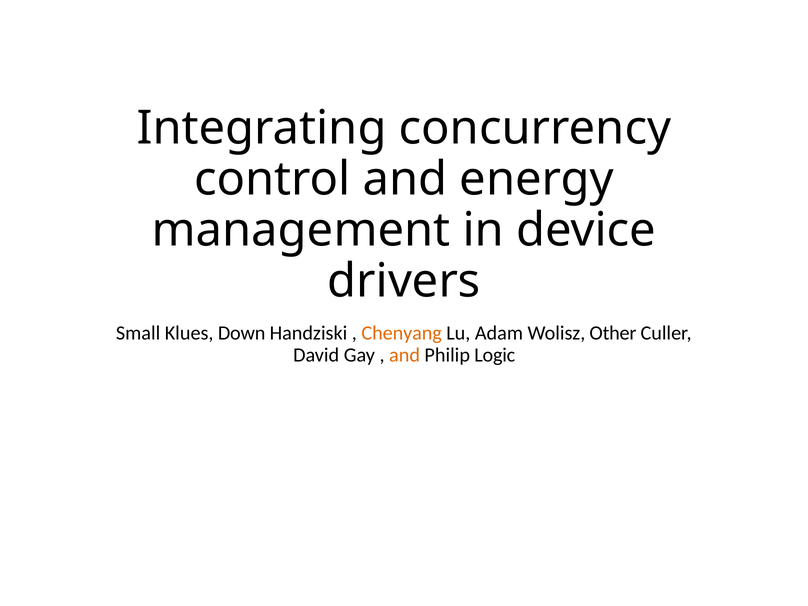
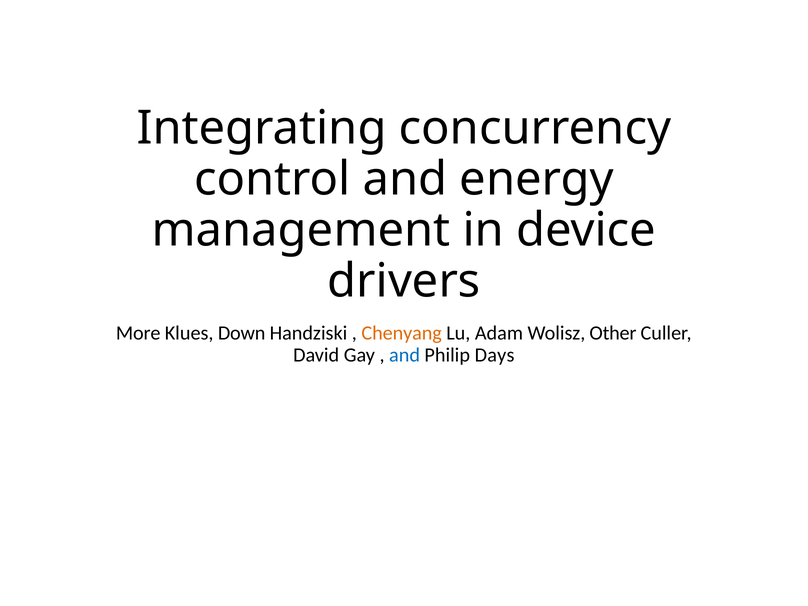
Small: Small -> More (138, 333)
and colour: orange -> blue (405, 355)
Logic: Logic -> Days (495, 355)
